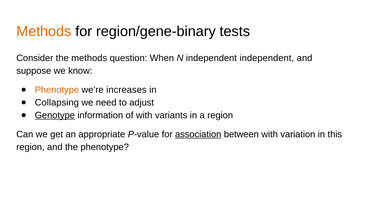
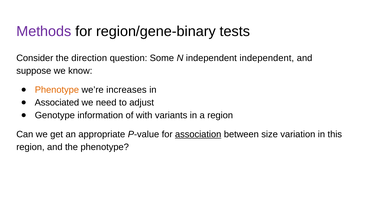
Methods colour: orange -> purple (44, 31)
the methods: methods -> direction (89, 58)
When: When -> Some (162, 58)
Collapsing: Collapsing -> Associated (57, 103)
Genotype underline: present -> none (55, 115)
between with: with -> size (270, 134)
